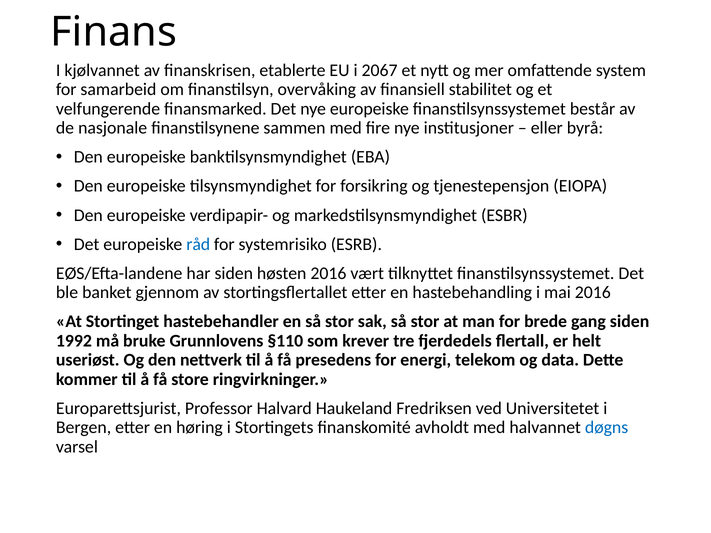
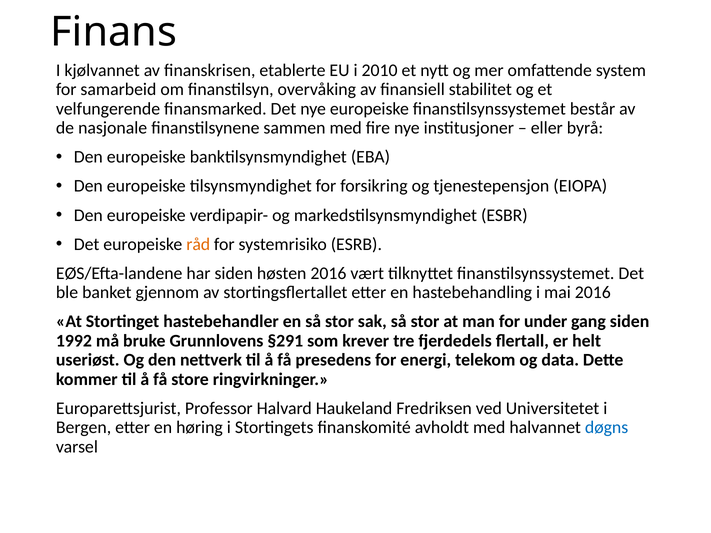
2067: 2067 -> 2010 (380, 70)
råd colour: blue -> orange (198, 244)
brede: brede -> under (546, 322)
§110: §110 -> §291 (285, 341)
